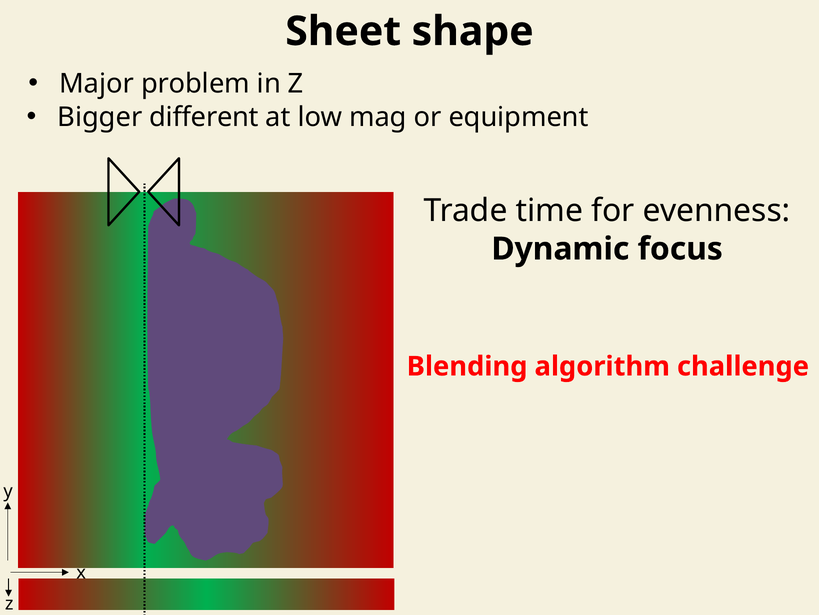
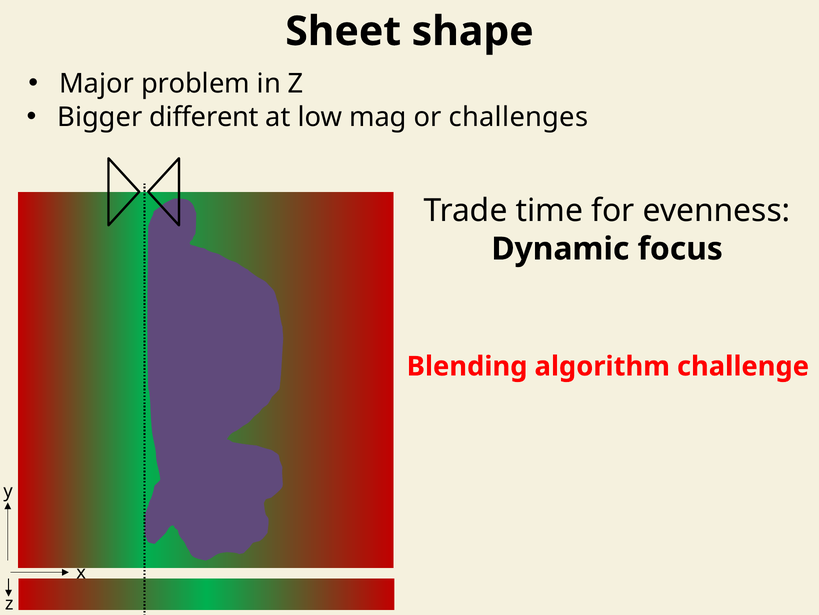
equipment: equipment -> challenges (518, 117)
